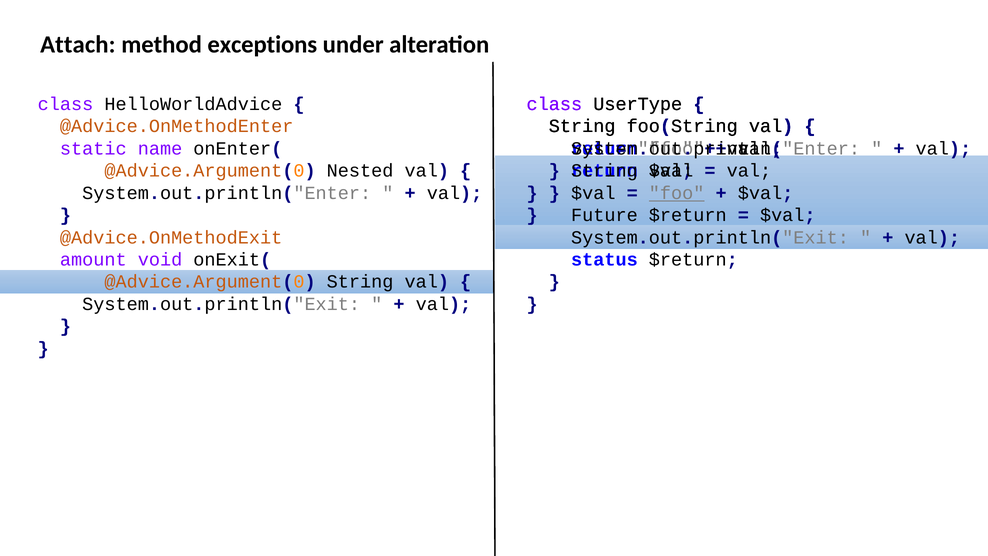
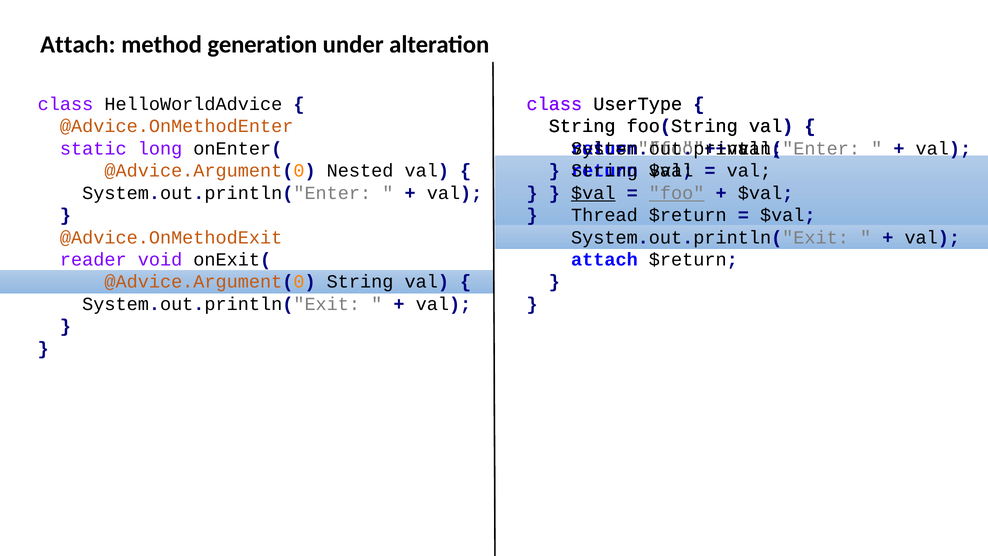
exceptions: exceptions -> generation (262, 45)
name: name -> long (160, 148)
$val underline: none -> present (593, 193)
Future: Future -> Thread (604, 215)
amount: amount -> reader (93, 260)
status: status -> attach (604, 260)
